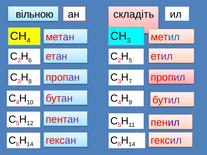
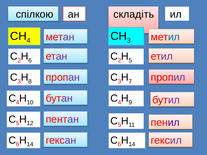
вільною: вільною -> спілкою (35, 14)
